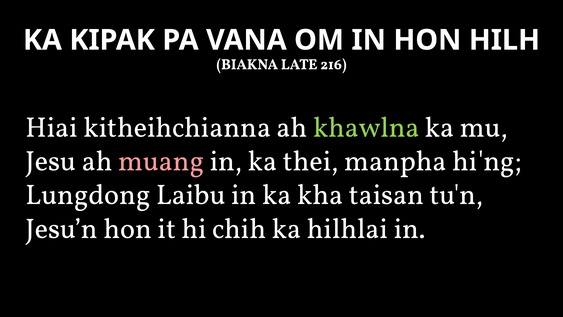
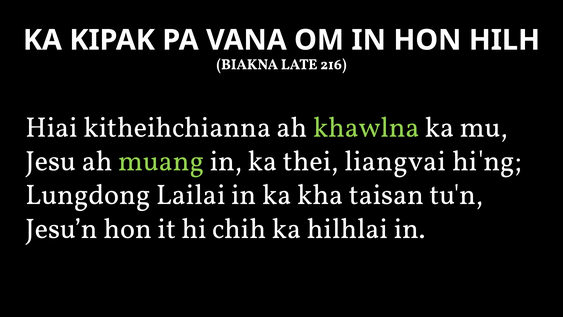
muang colour: pink -> light green (161, 161)
manpha: manpha -> liangvai (395, 161)
Laibu: Laibu -> Lailai (191, 195)
